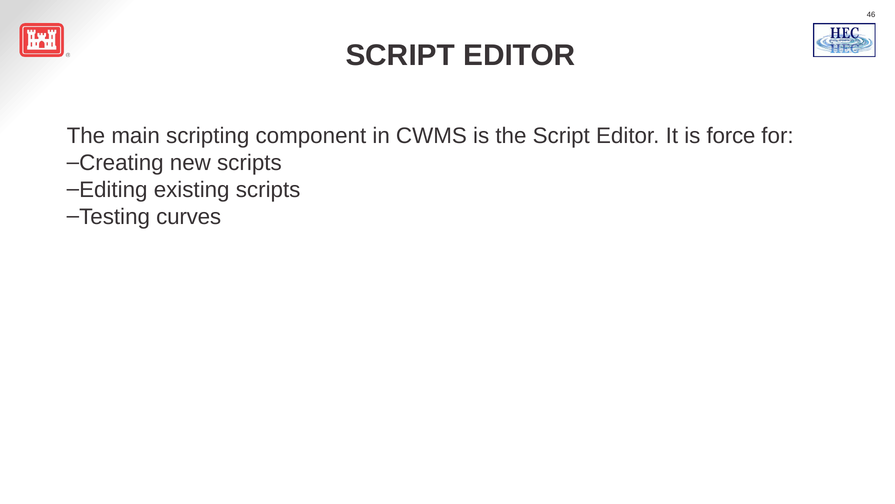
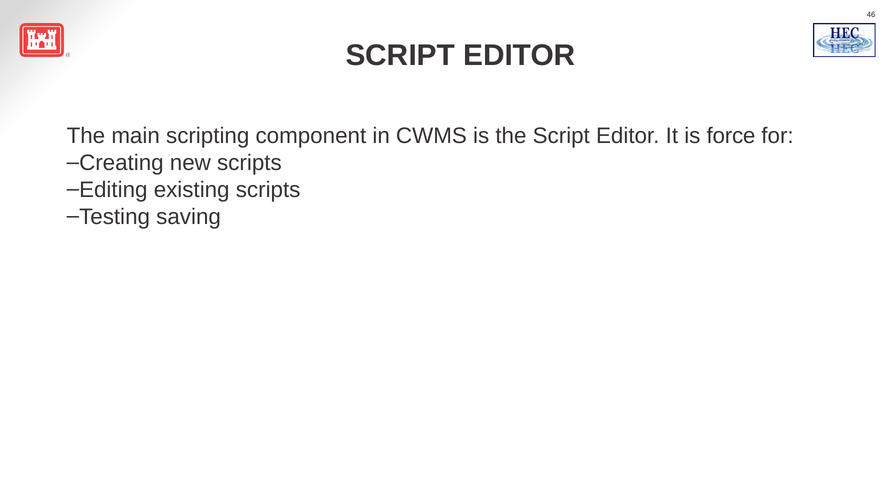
curves: curves -> saving (189, 216)
